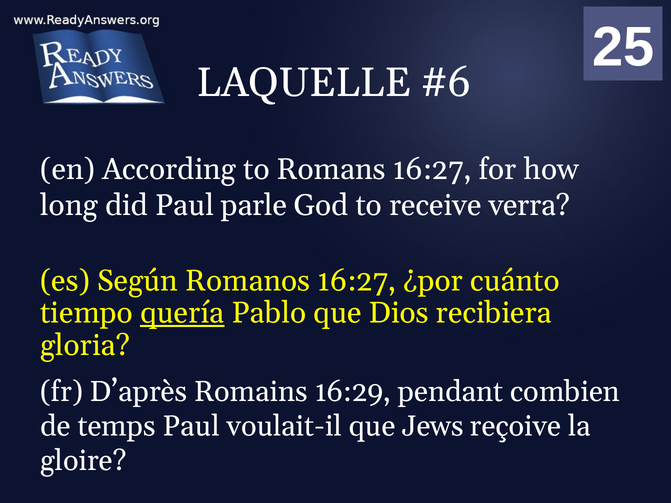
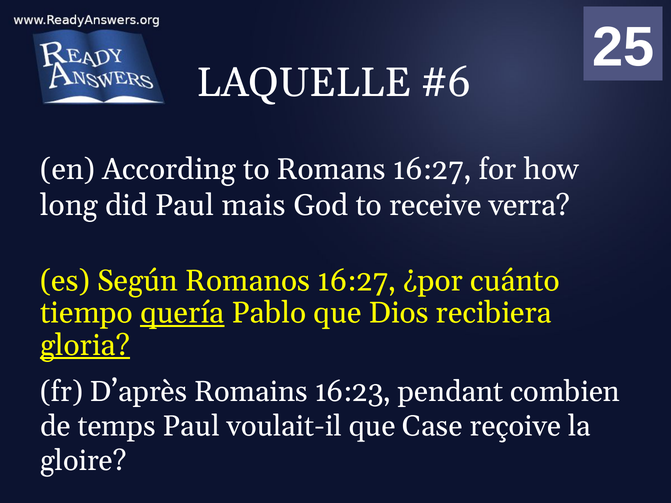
parle: parle -> mais (254, 206)
gloria underline: none -> present (85, 345)
16:29: 16:29 -> 16:23 (353, 392)
Jews: Jews -> Case (433, 426)
